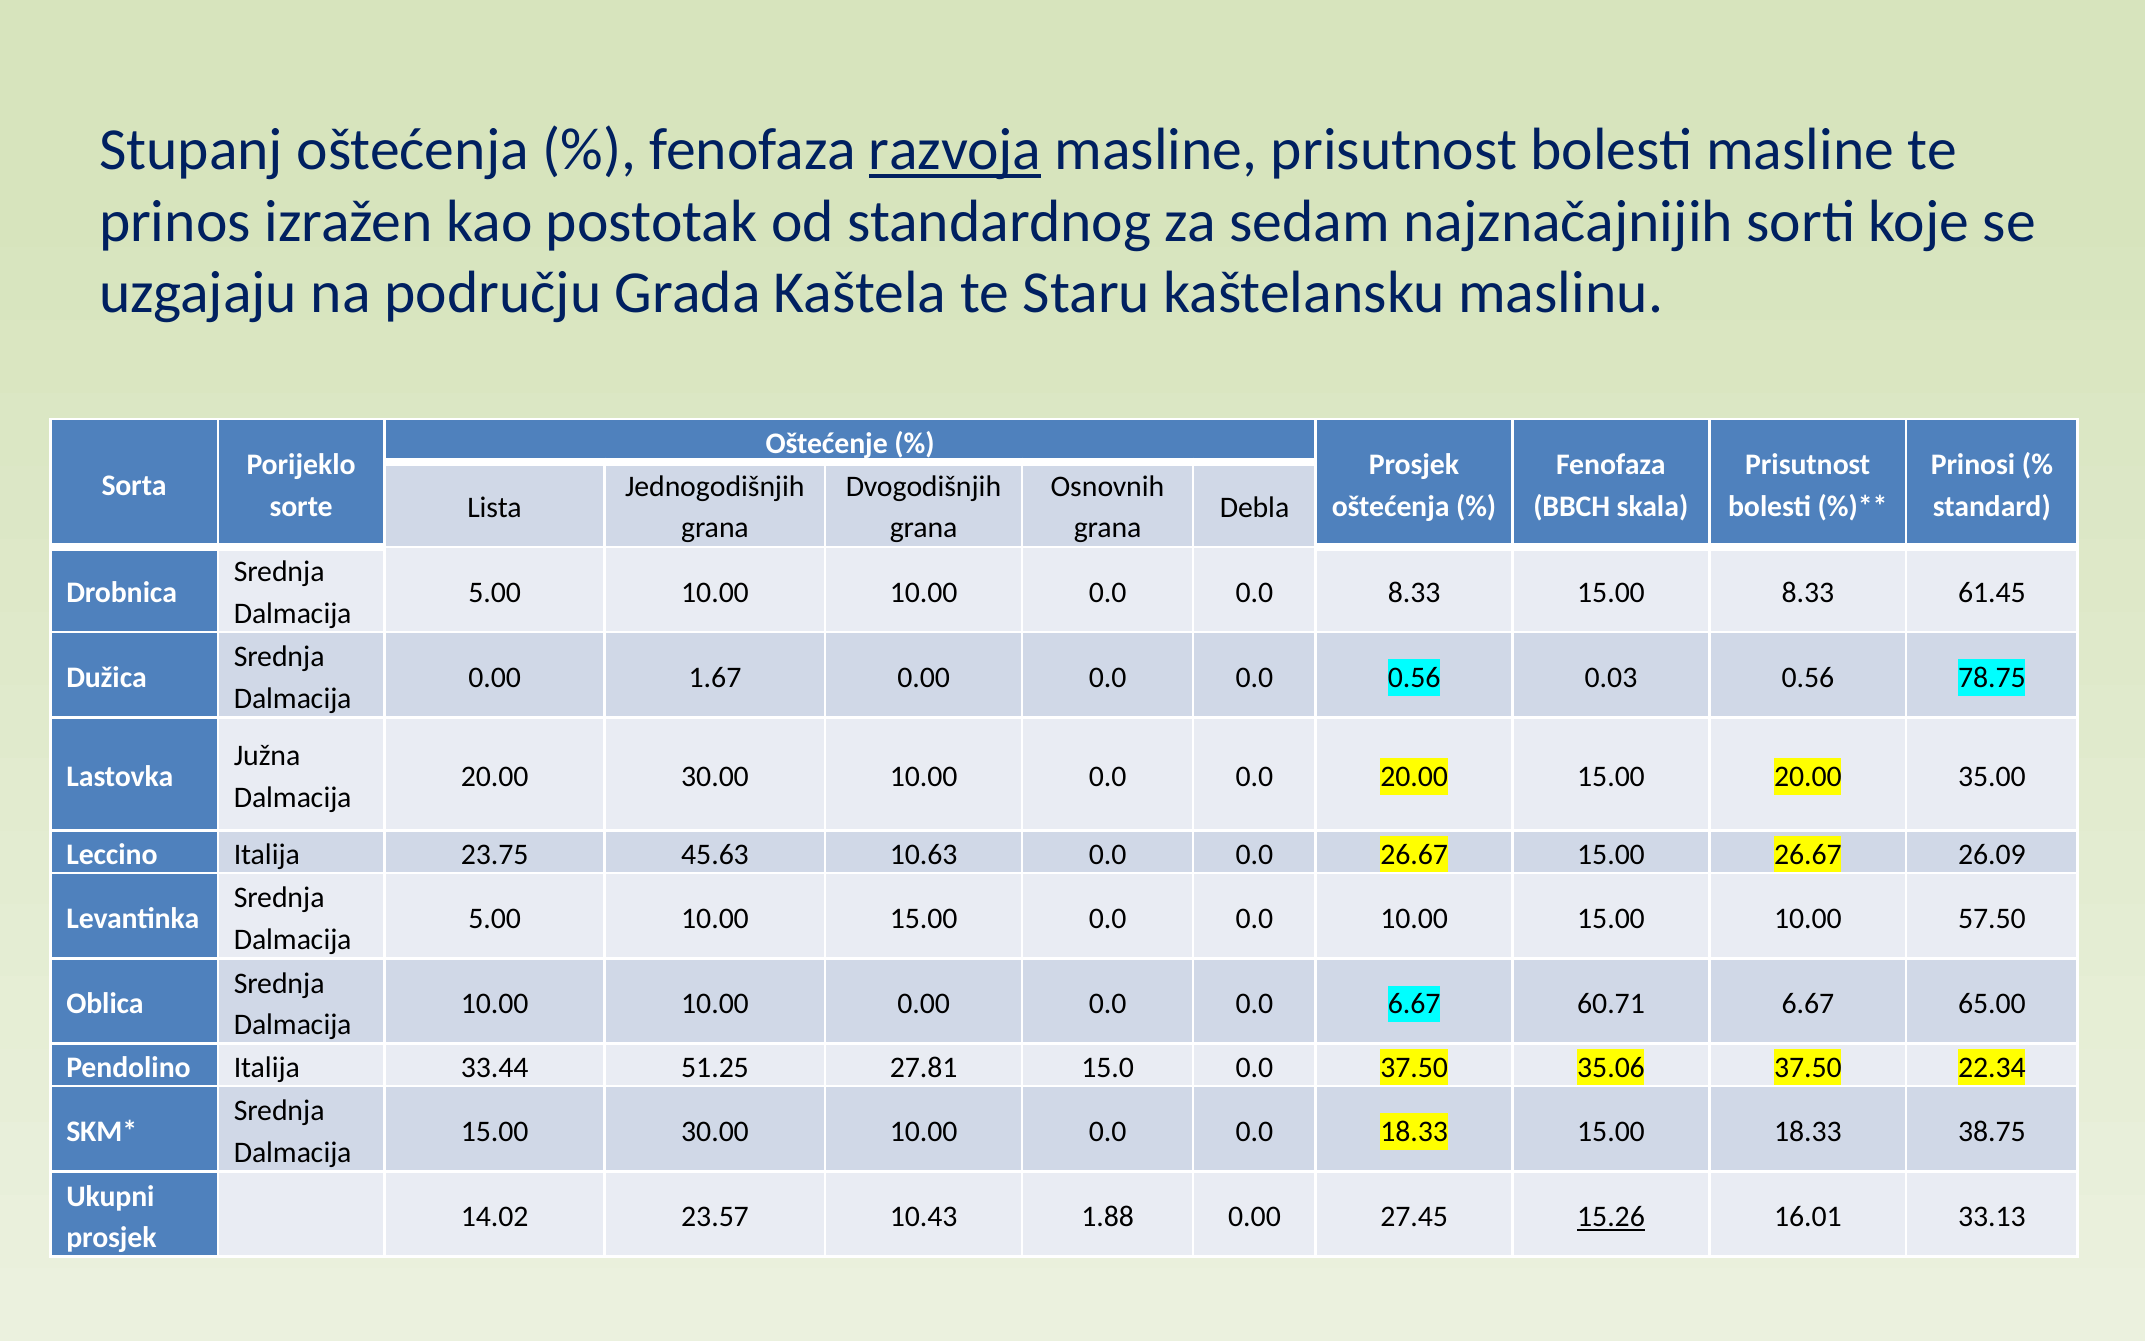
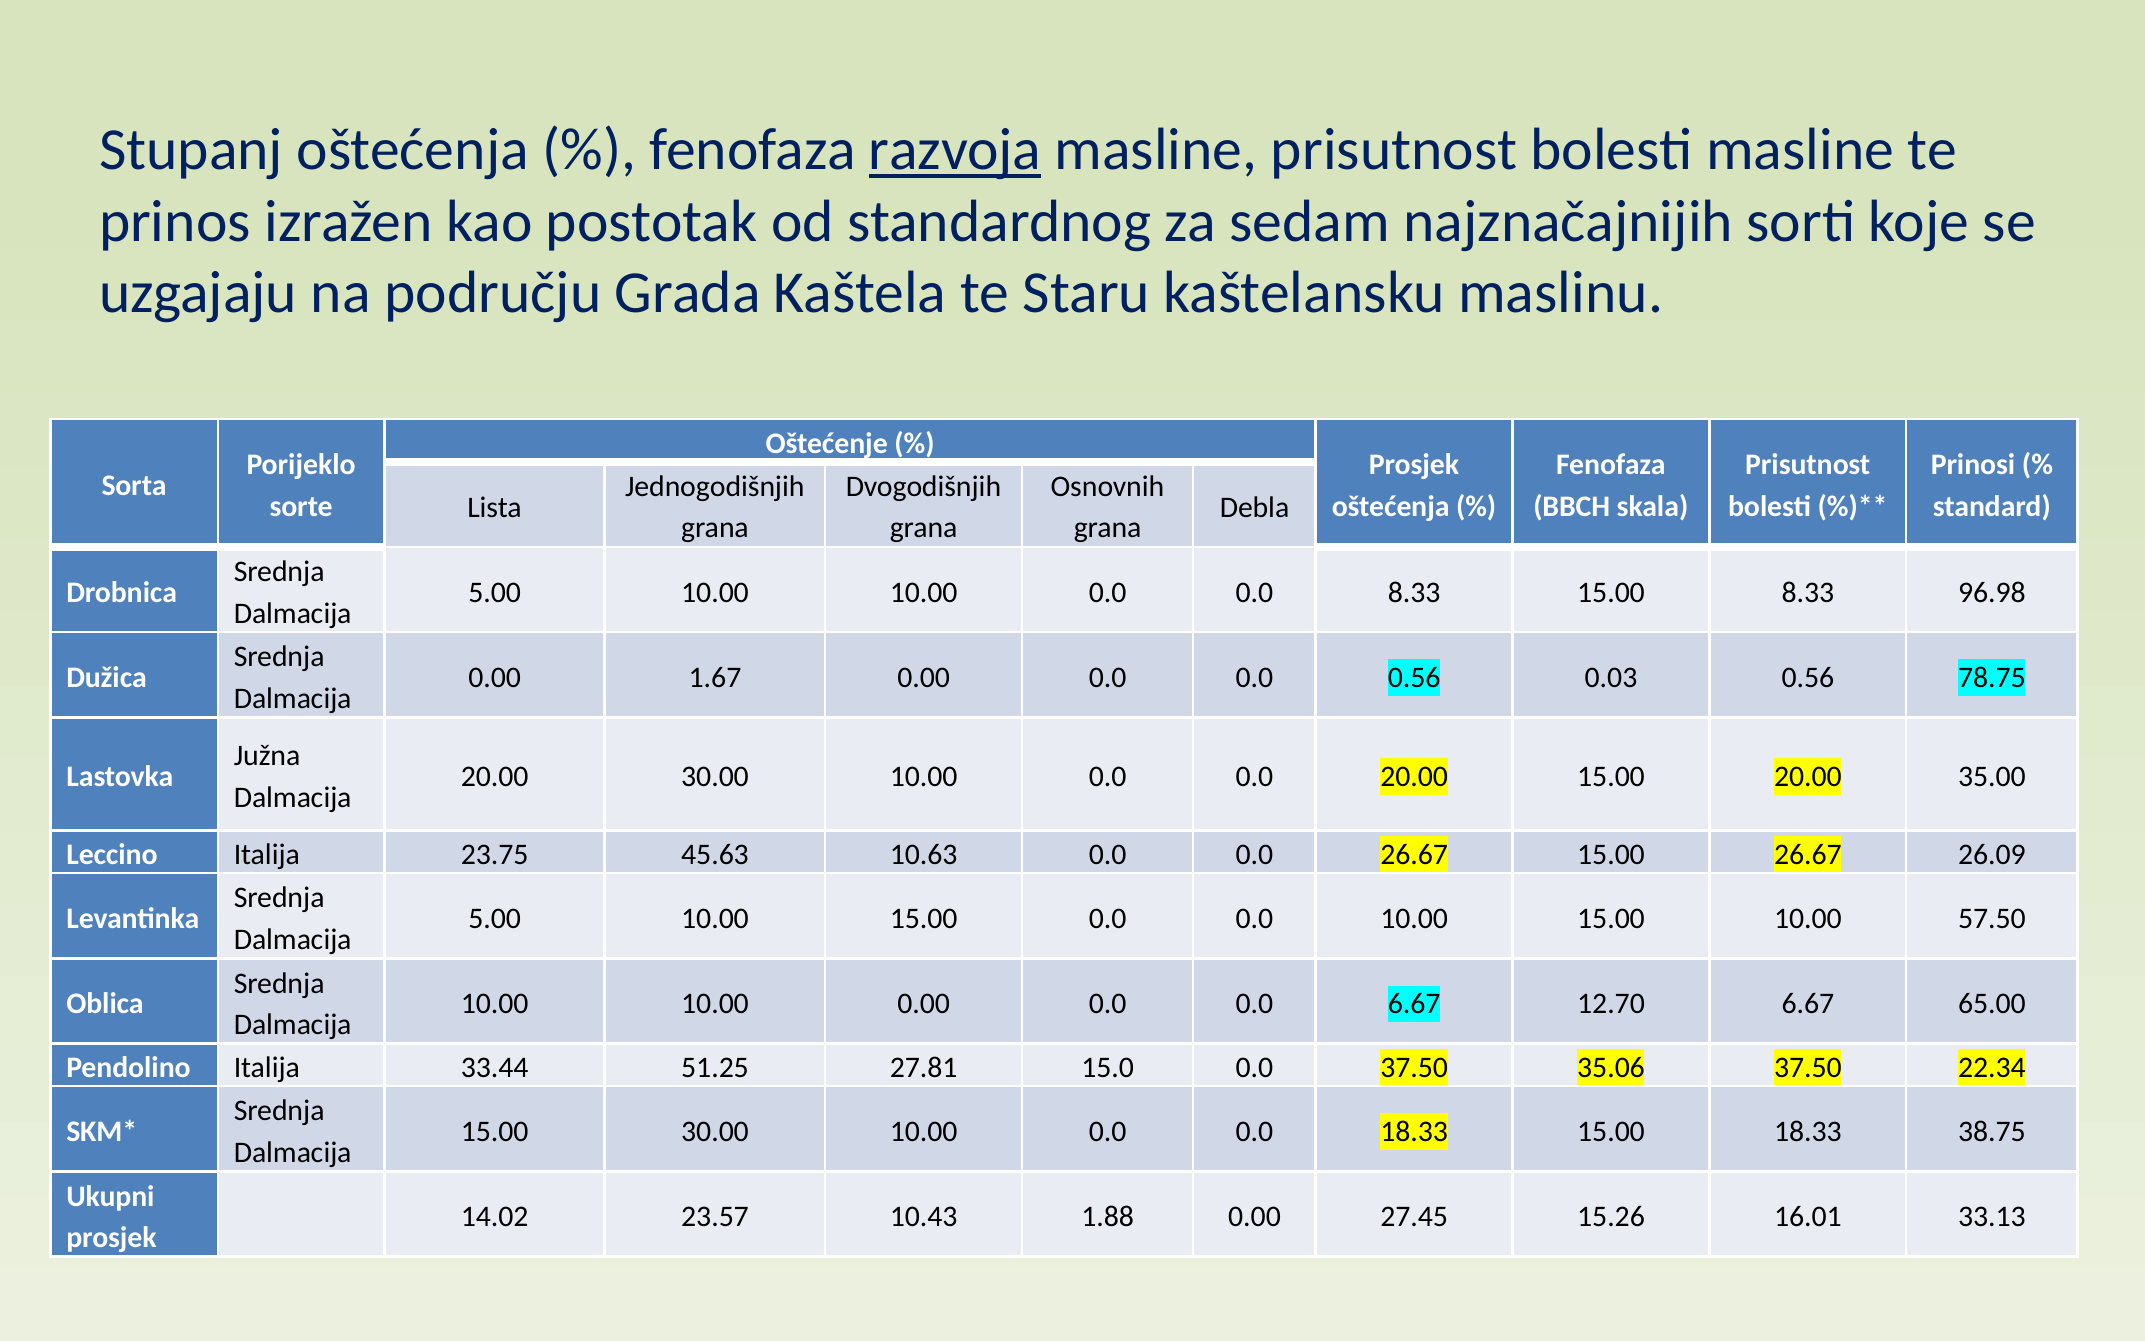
61.45: 61.45 -> 96.98 (1992, 592)
60.71: 60.71 -> 12.70 (1611, 1004)
15.26 underline: present -> none (1611, 1217)
